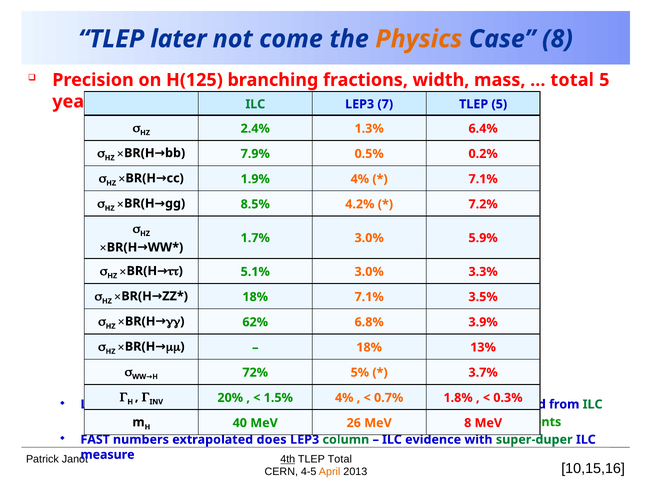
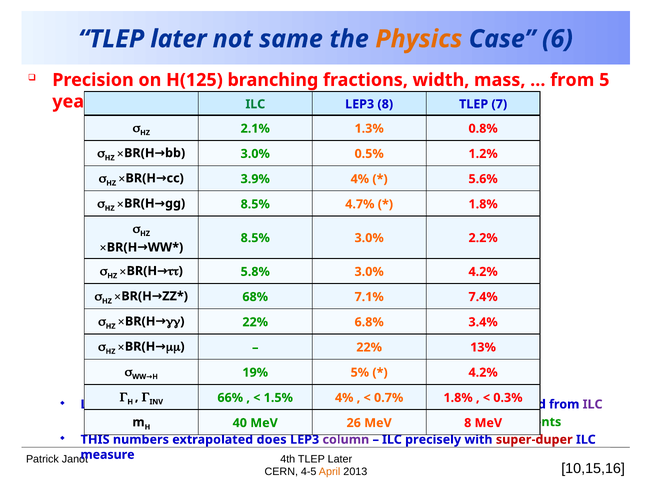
come: come -> same (291, 39)
Case 8: 8 -> 6 (557, 39)
total: total -> from (572, 80)
LEP3 7: 7 -> 8 (385, 104)
TLEP 5: 5 -> 7 (499, 104)
2.4%: 2.4% -> 2.1% (255, 128)
6.4%: 6.4% -> 0.8% (483, 128)
7.9%: 7.9% -> 3.0% (255, 154)
0.2%: 0.2% -> 1.2% (483, 154)
1.9%: 1.9% -> 3.9% (255, 179)
7.1%: 7.1% -> 5.6% (483, 179)
4.2%: 4.2% -> 4.7% (360, 204)
7.2%: 7.2% -> 1.8% (483, 204)
1.7%: 1.7% -> 8.5% (255, 238)
5.9%: 5.9% -> 2.2% (483, 238)
5.1%: 5.1% -> 5.8% (255, 271)
3.0% 3.3%: 3.3% -> 4.2% (483, 271)
18%: 18% -> 68% (255, 297)
3.5%: 3.5% -> 7.4% (483, 297)
62%: 62% -> 22% (255, 322)
3.9%: 3.9% -> 3.4% (483, 322)
18%: 18% -> 22% (369, 347)
72%: 72% -> 19% (255, 372)
3.7%: 3.7% -> 4.2% (483, 372)
20%: 20% -> 66% (230, 397)
ILC colour: green -> purple (593, 404)
FAST: FAST -> THIS (95, 439)
column colour: green -> purple (346, 439)
evidence: evidence -> precisely (433, 439)
super-duper colour: green -> red (534, 439)
4th underline: present -> none (288, 459)
Total: Total -> Later (340, 459)
